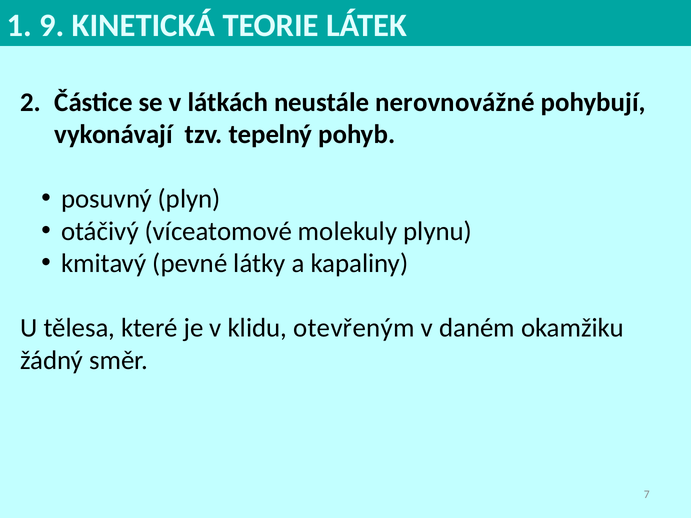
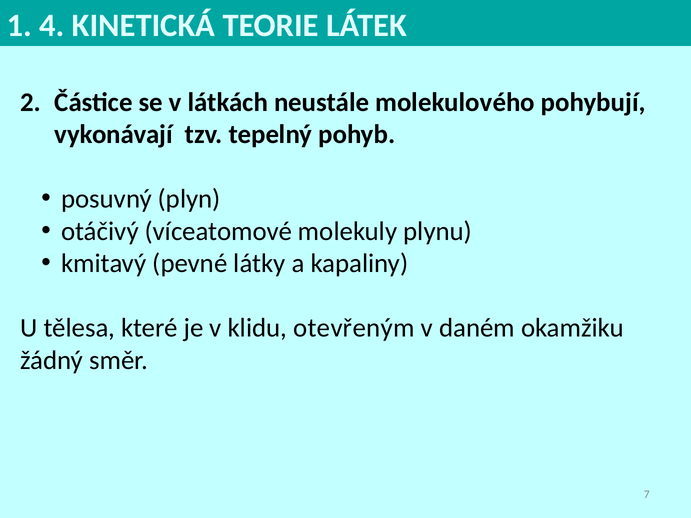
9: 9 -> 4 (52, 25)
nerovnovážné: nerovnovážné -> molekulového (455, 102)
